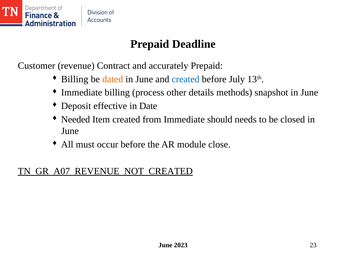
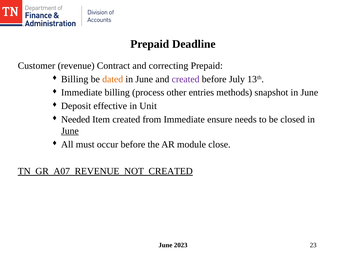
accurately: accurately -> correcting (169, 66)
created colour: blue -> purple (186, 79)
details: details -> entries (201, 93)
Date: Date -> Unit (148, 106)
should: should -> ensure (220, 120)
June underline: none -> present (70, 131)
